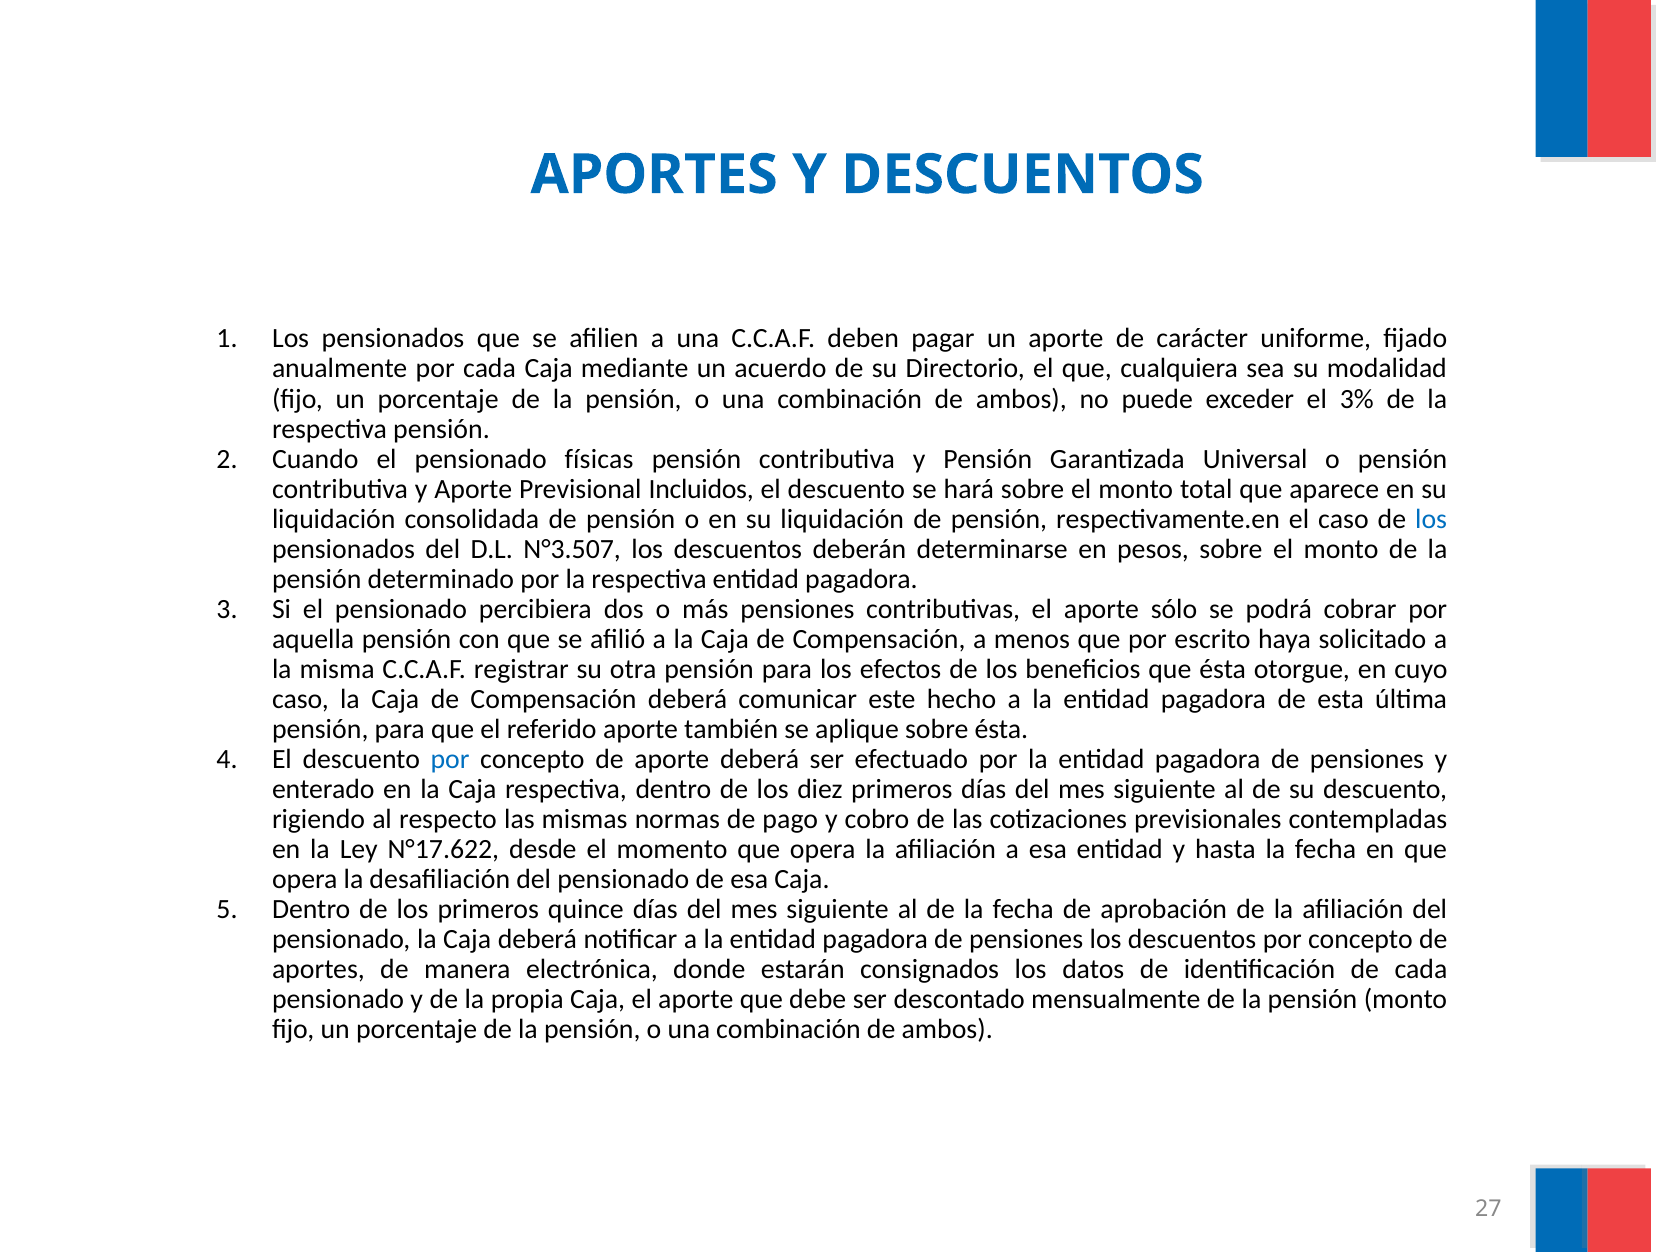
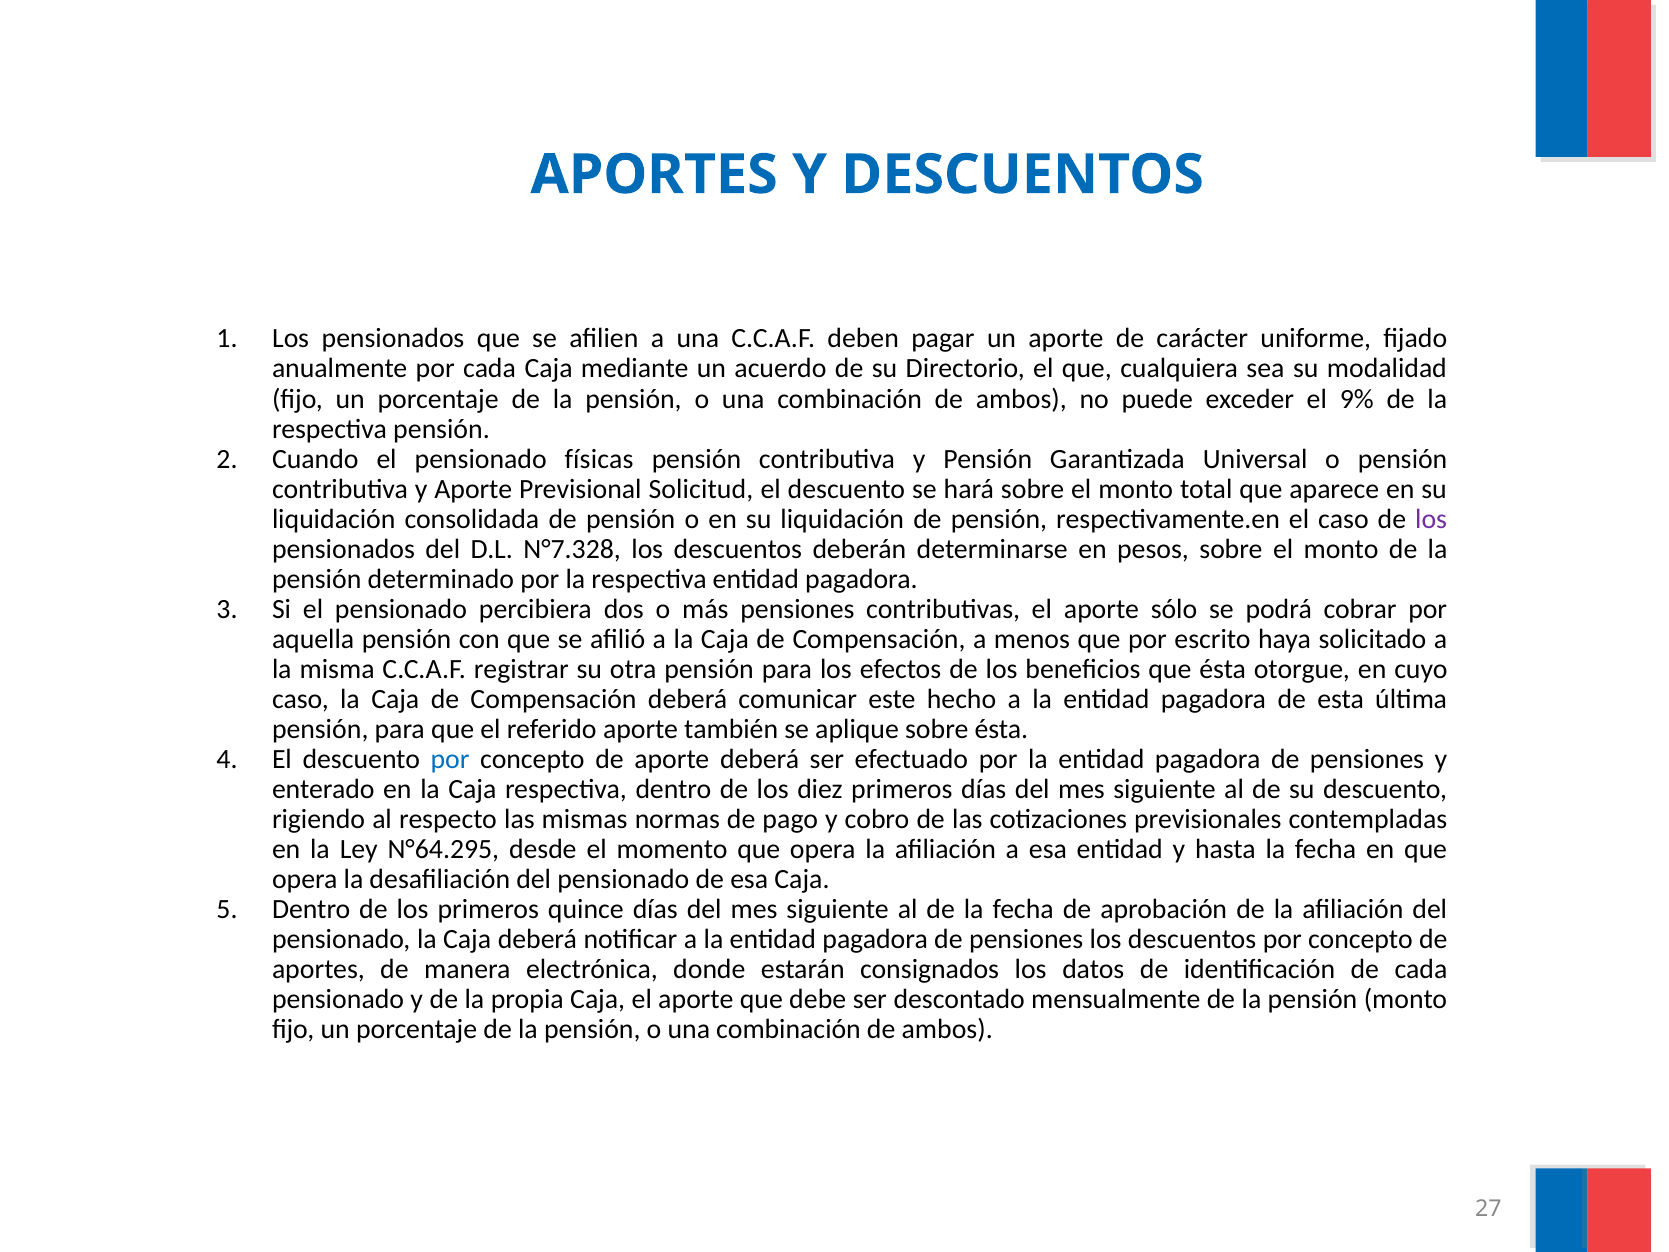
3%: 3% -> 9% (1357, 399)
Incluidos: Incluidos -> Solicitud (701, 489)
los colour: blue -> purple (1431, 519)
N°3.507: N°3.507 -> N°7.328 (572, 549)
N°17.622: N°17.622 -> N°64.295 (443, 849)
